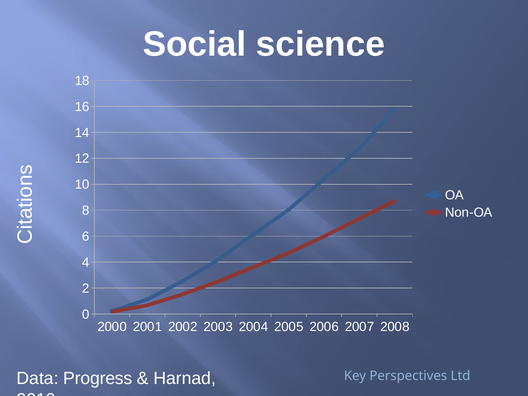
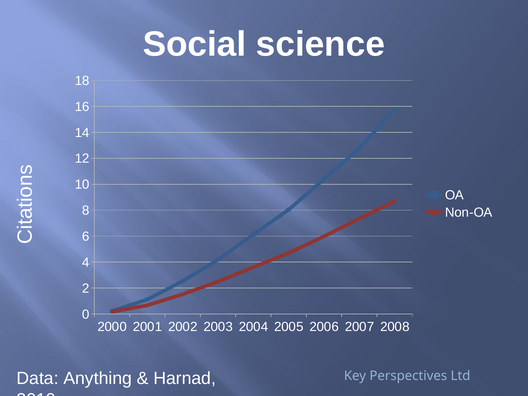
Progress: Progress -> Anything (98, 379)
